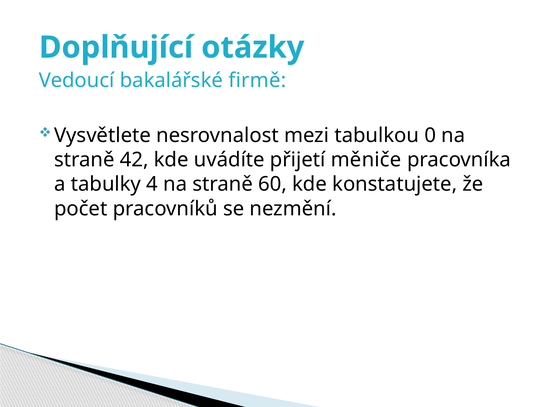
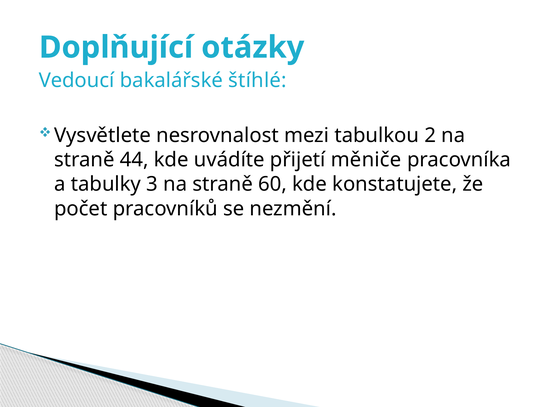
firmě: firmě -> štíhlé (257, 80)
0: 0 -> 2 (430, 135)
42: 42 -> 44 (134, 160)
4: 4 -> 3 (152, 184)
